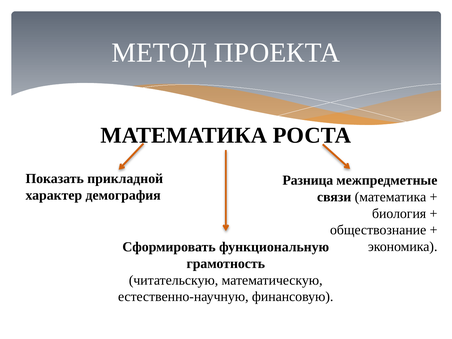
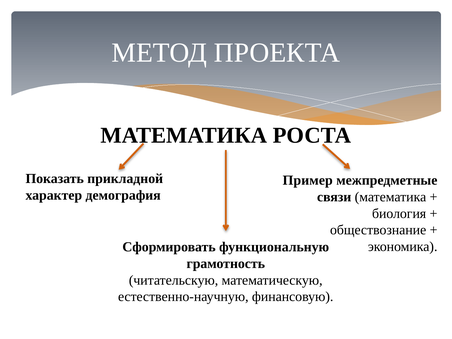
Разница: Разница -> Пример (308, 180)
